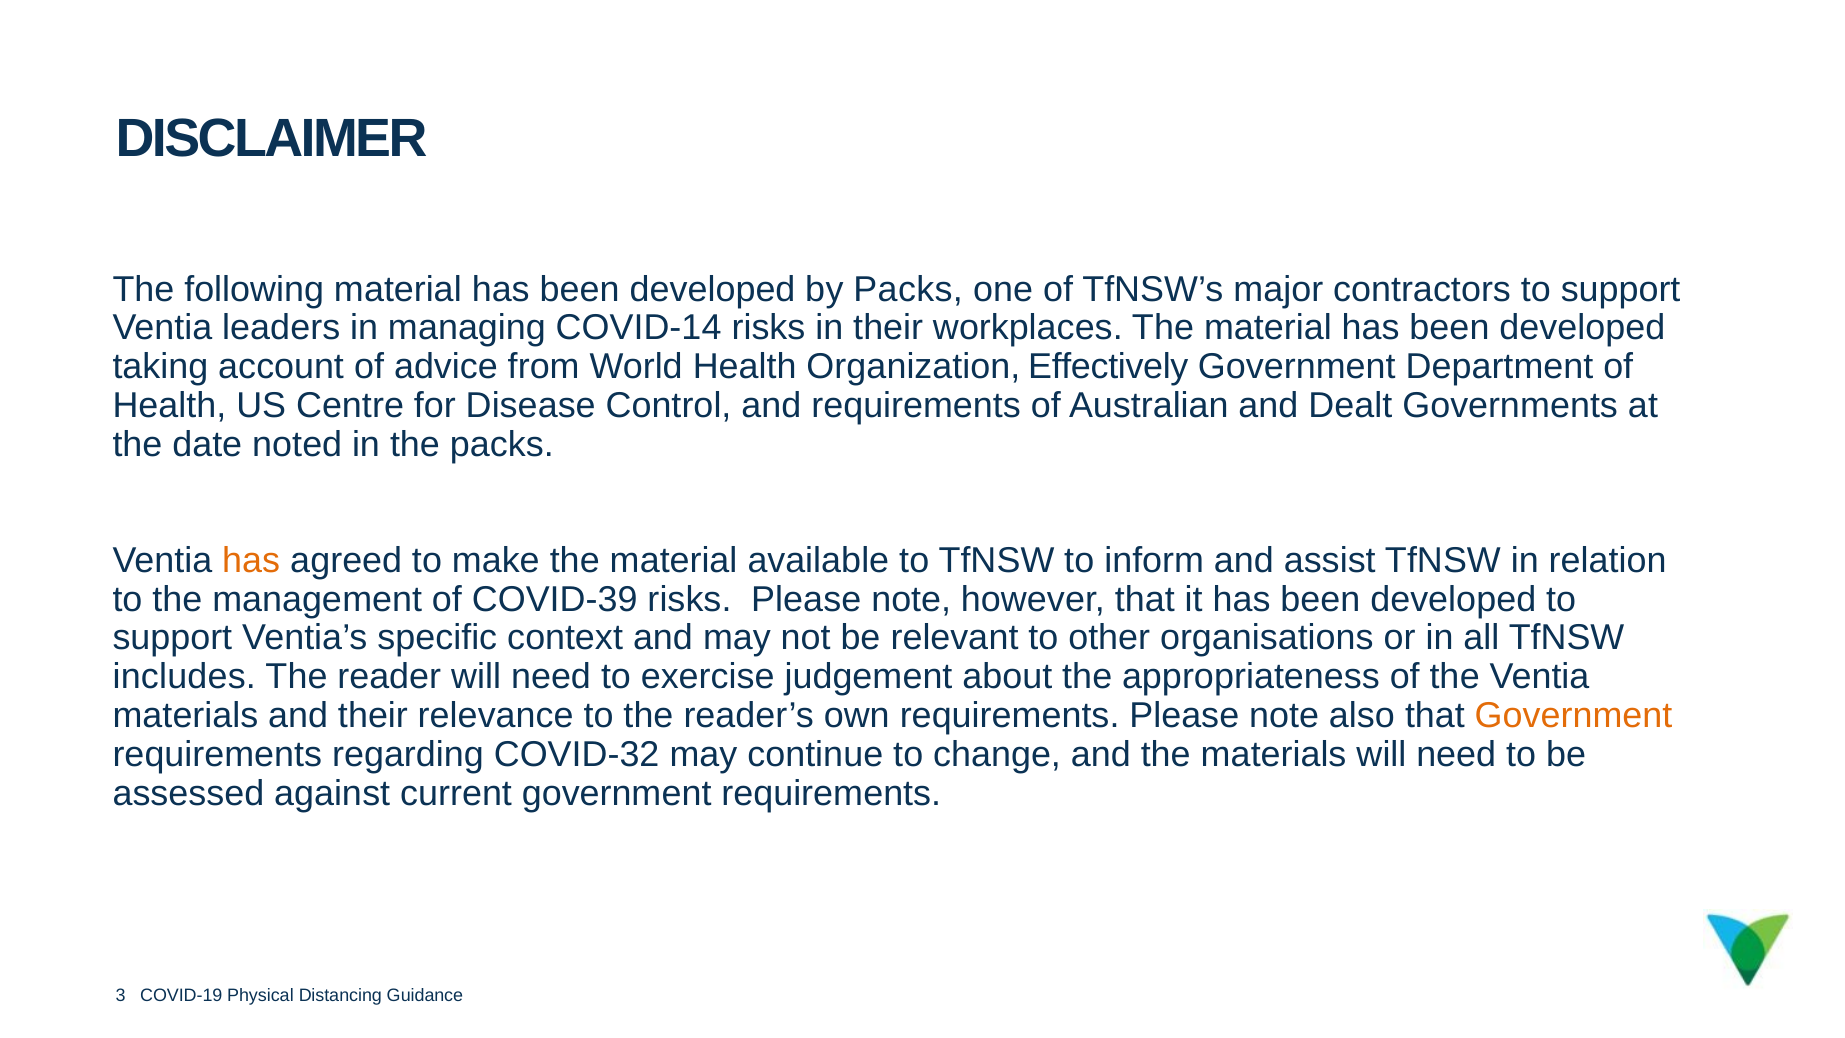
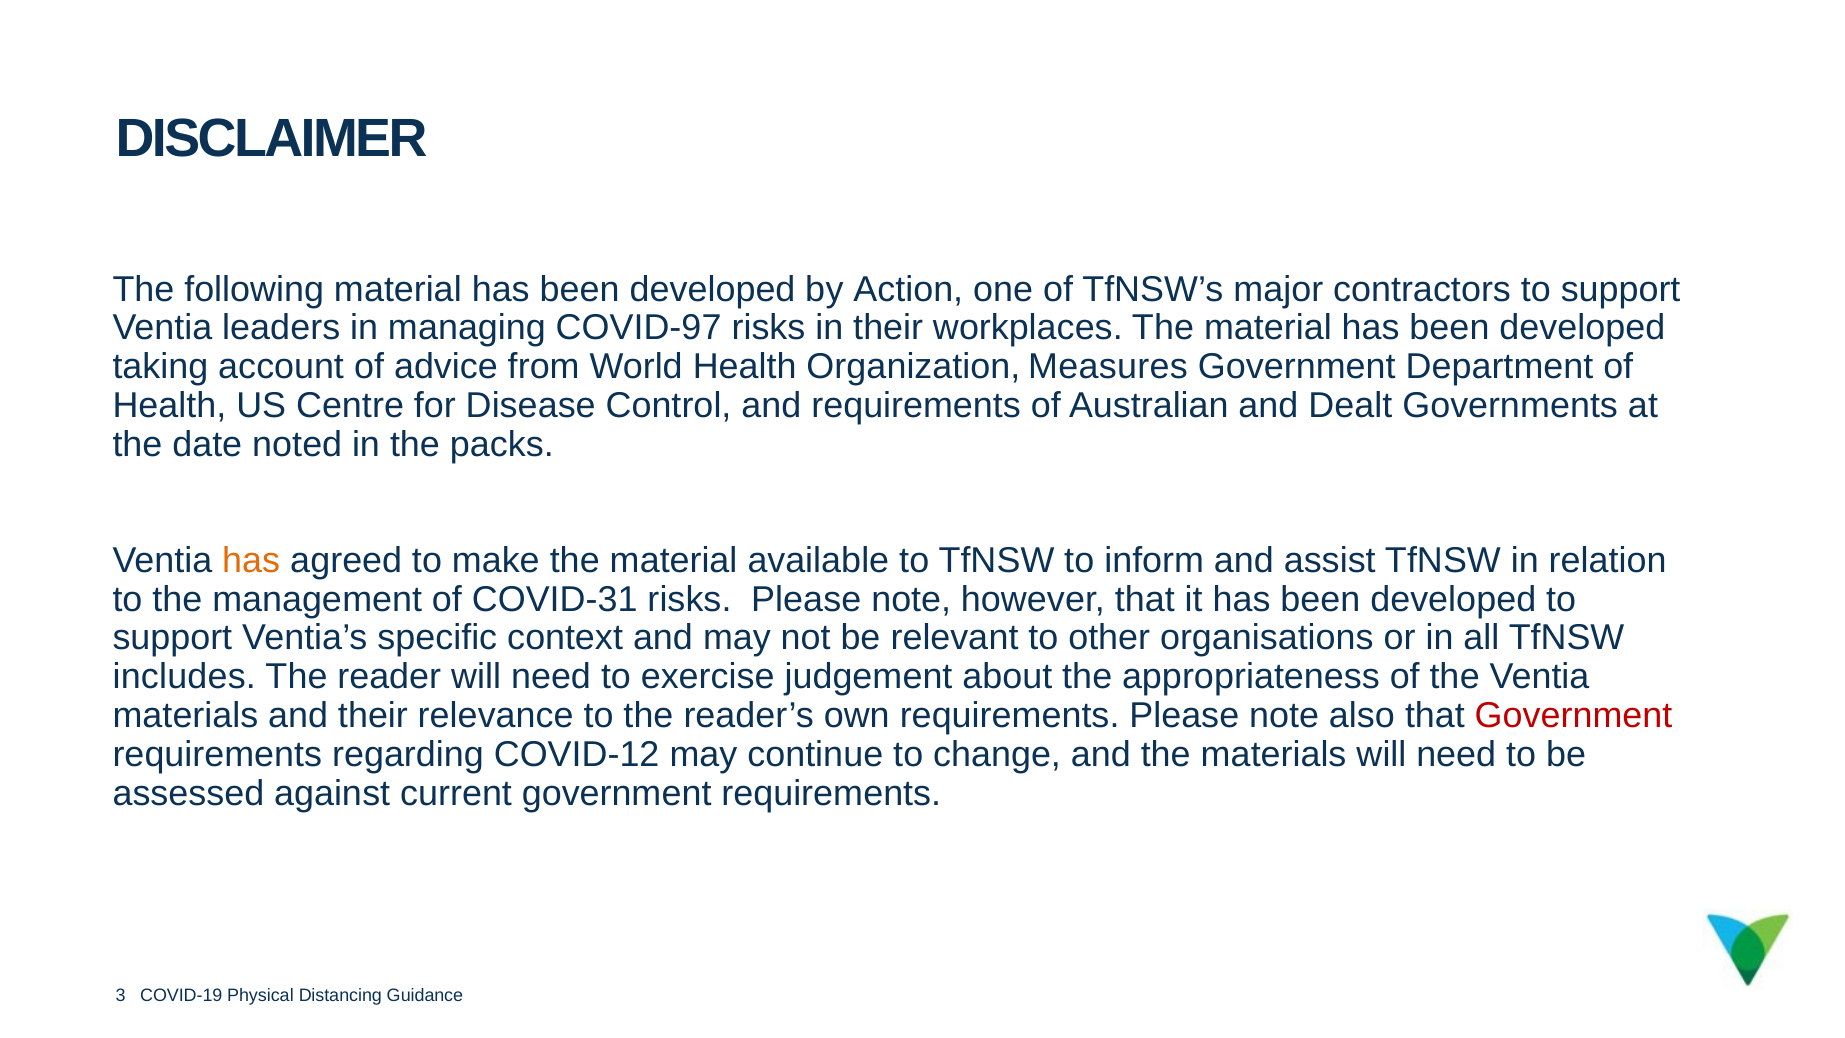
by Packs: Packs -> Action (908, 289)
COVID-14: COVID-14 -> COVID-97 (639, 328)
Effectively: Effectively -> Measures (1108, 367)
COVID-39: COVID-39 -> COVID-31 (555, 599)
Government colour: orange -> red (1574, 716)
COVID-32: COVID-32 -> COVID-12 (577, 754)
